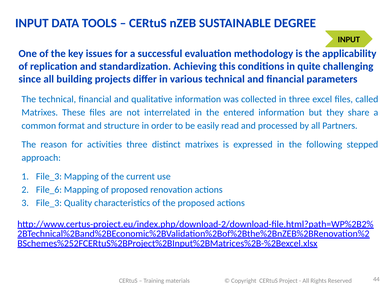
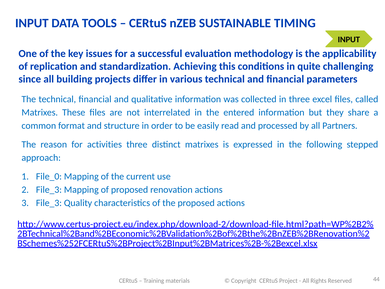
DEGREE: DEGREE -> TIMING (295, 23)
File_3: File_3 -> File_0 (49, 176)
File_6: File_6 -> File_3 (49, 190)
